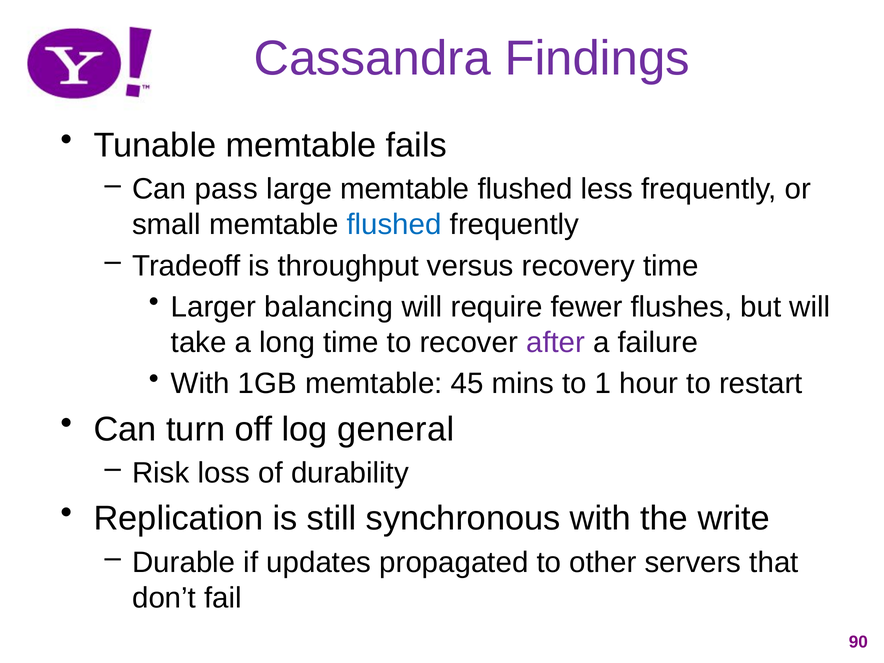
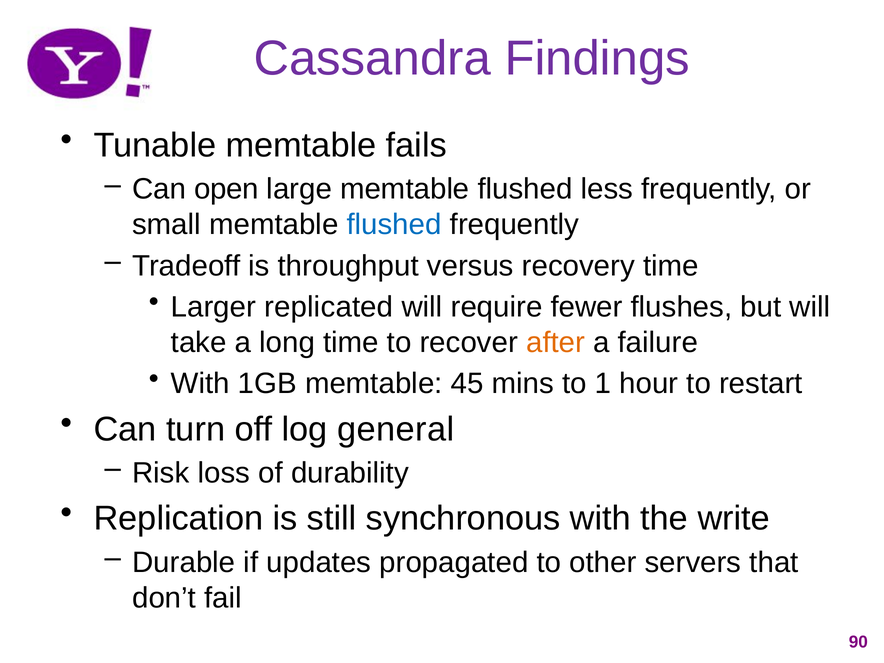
pass: pass -> open (226, 189)
balancing: balancing -> replicated (329, 307)
after colour: purple -> orange (556, 342)
